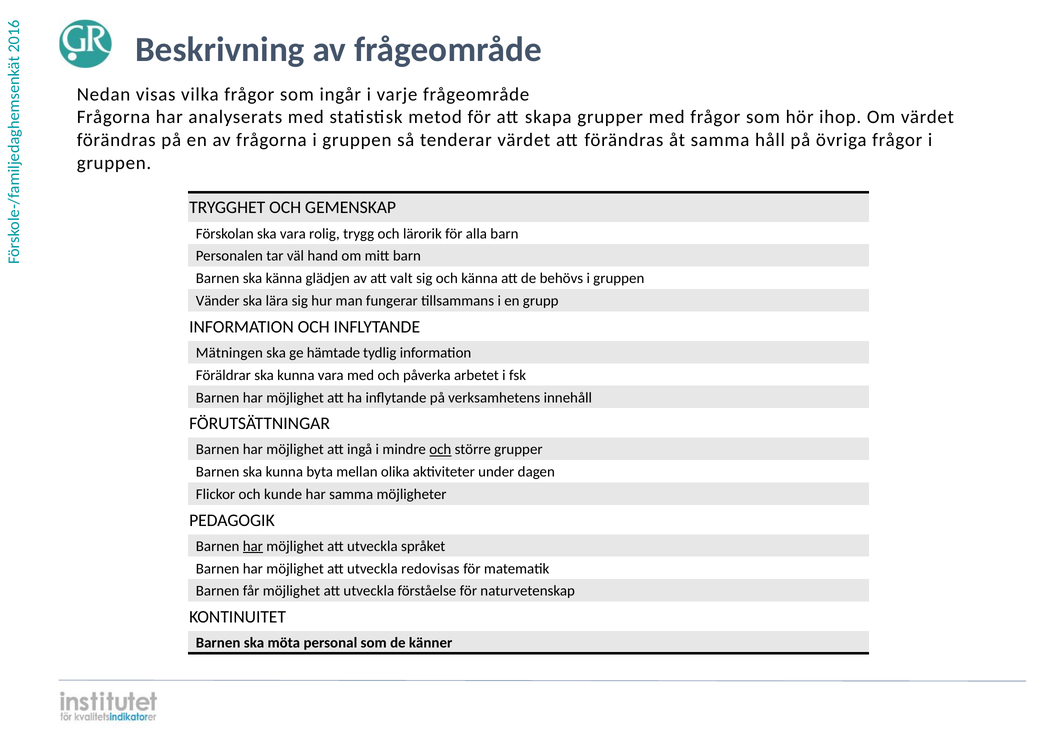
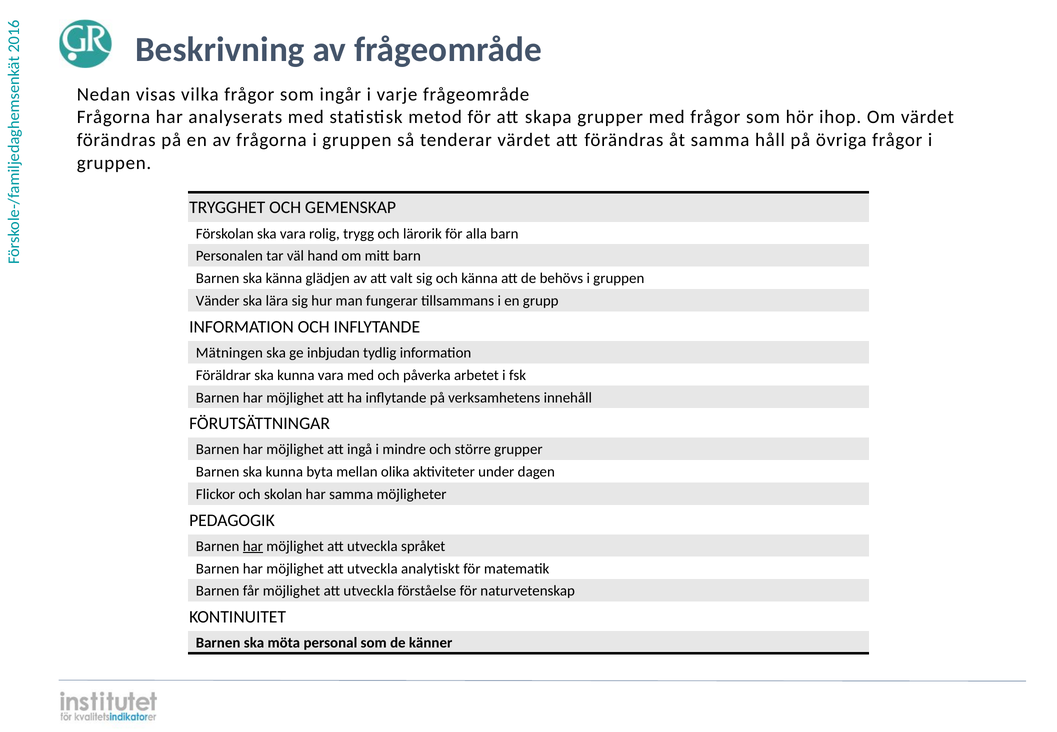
hämtade: hämtade -> inbjudan (333, 353)
och underline: present -> none (440, 449)
kunde: kunde -> skolan (283, 494)
redovisas: redovisas -> analytiskt (430, 568)
